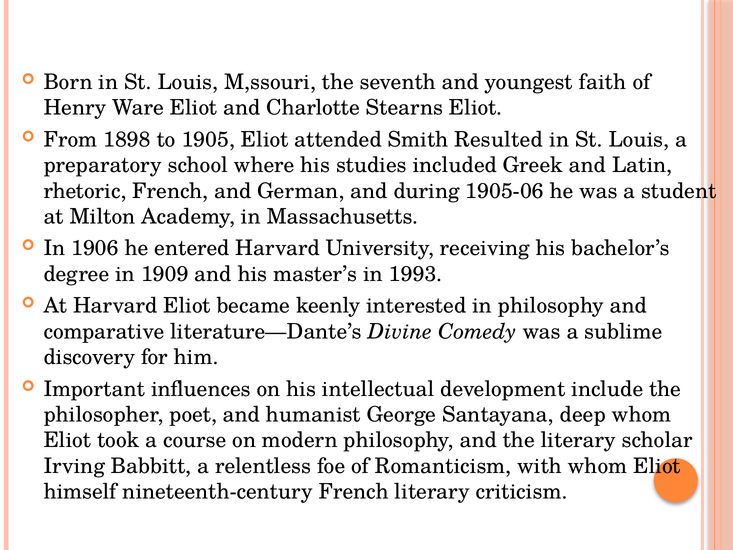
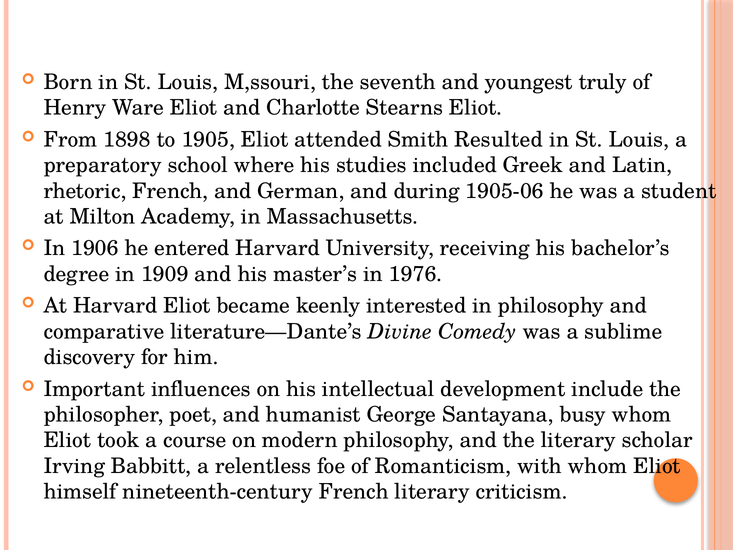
faith: faith -> truly (603, 82)
1993: 1993 -> 1976 (416, 274)
deep: deep -> busy (583, 414)
